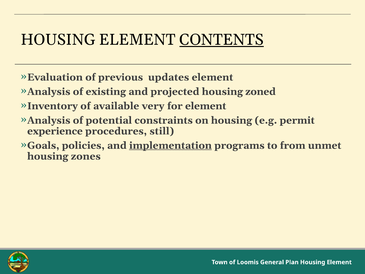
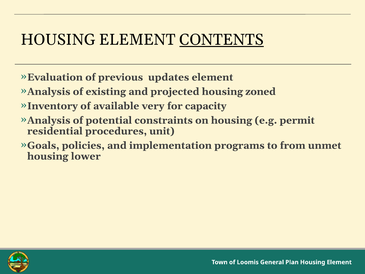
for element: element -> capacity (206, 106)
experience: experience -> residential (55, 131)
still: still -> unit (162, 131)
implementation underline: present -> none (170, 145)
zones: zones -> lower (86, 156)
